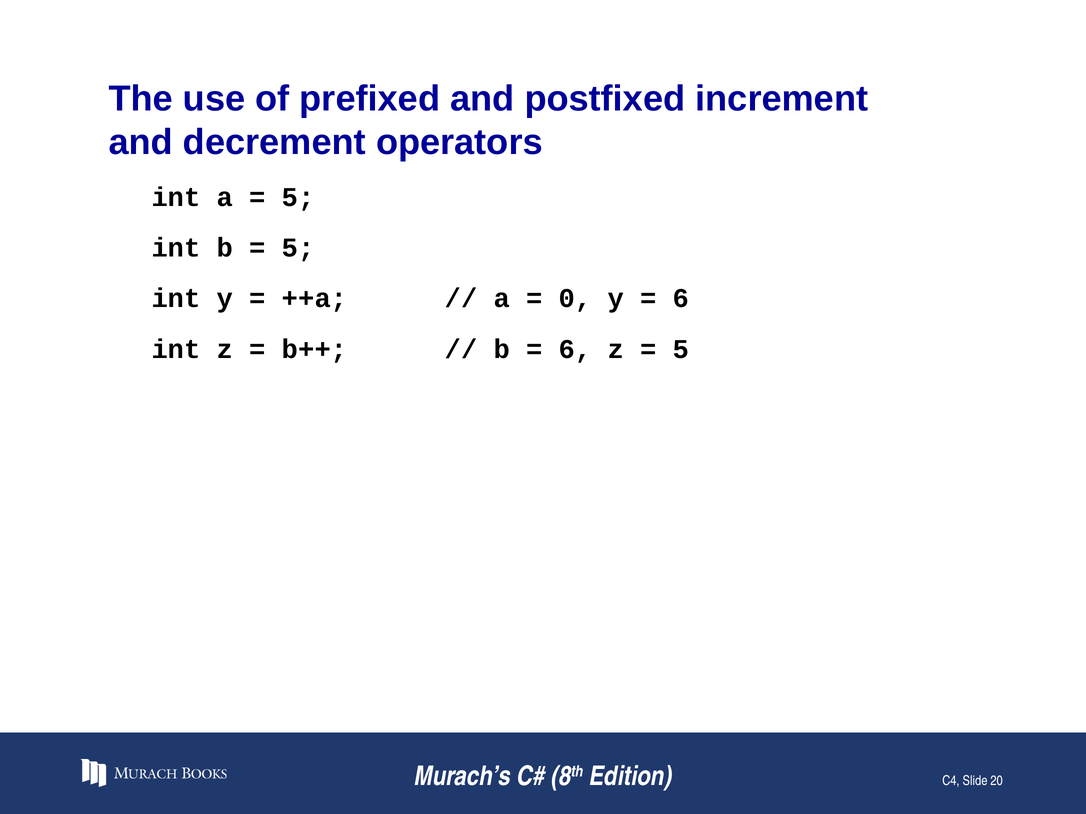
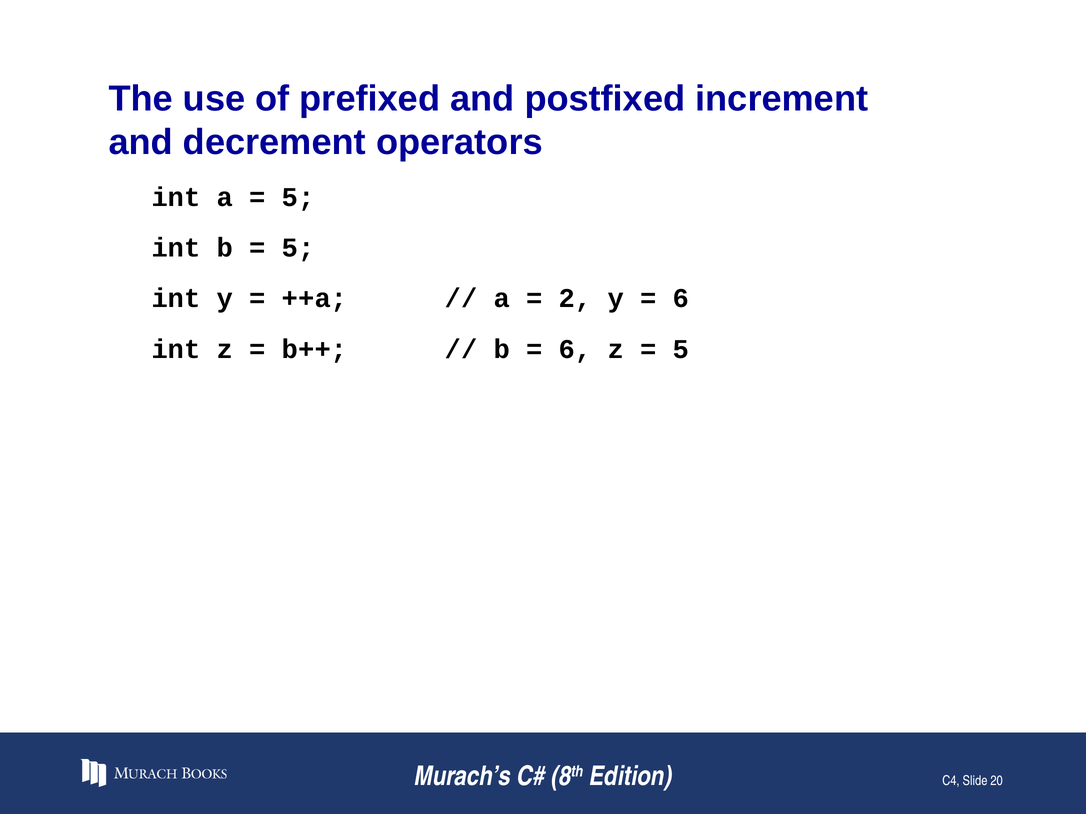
0: 0 -> 2 (575, 299)
